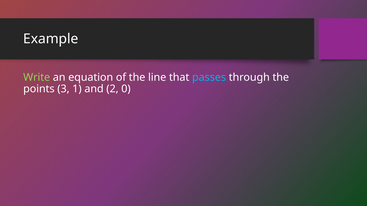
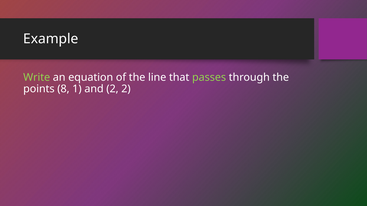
passes colour: light blue -> light green (209, 77)
3: 3 -> 8 (63, 89)
2 0: 0 -> 2 (126, 89)
